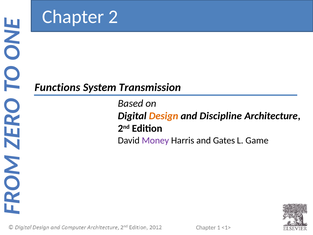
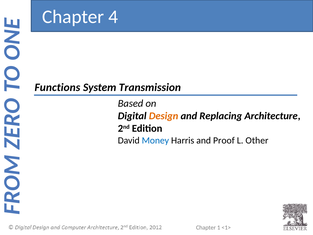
2: 2 -> 4 (113, 17)
Discipline: Discipline -> Replacing (221, 116)
Money colour: purple -> blue (155, 140)
Gates: Gates -> Proof (224, 140)
Game: Game -> Other (257, 140)
